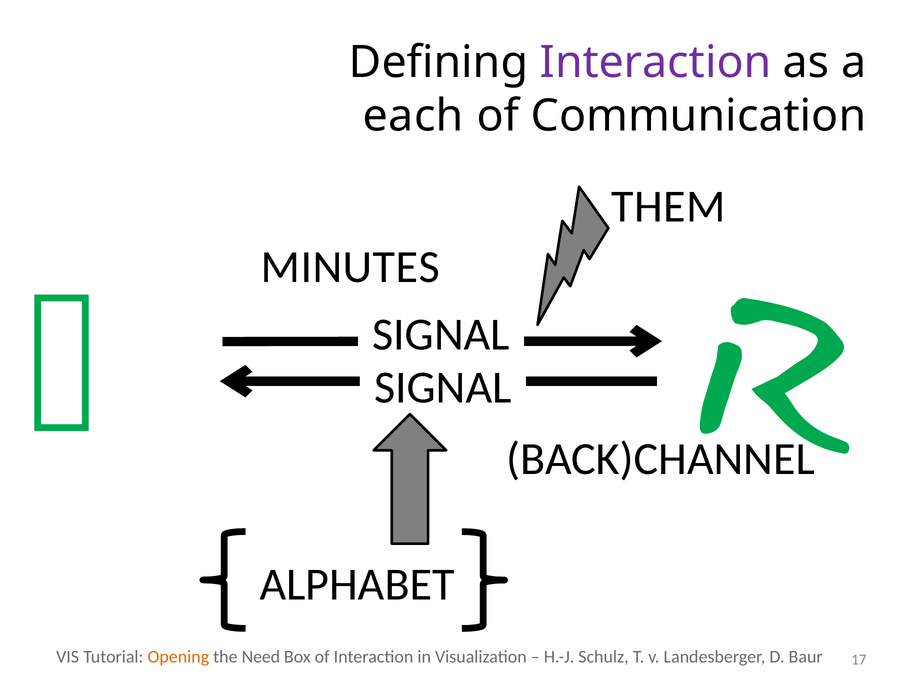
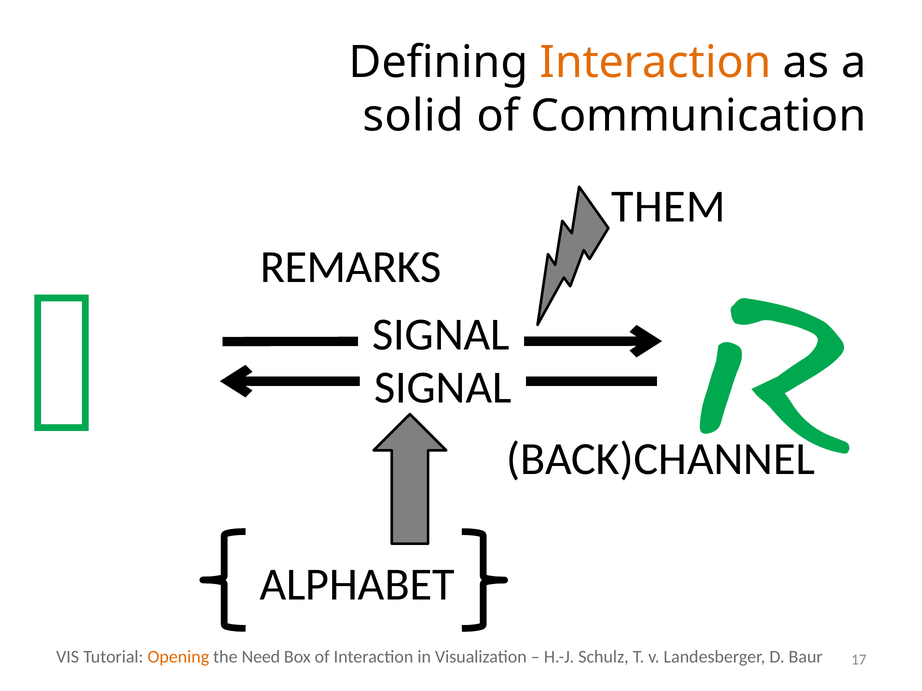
Interaction colour: purple -> orange (656, 62)
each: each -> solid (413, 116)
MINUTES: MINUTES -> REMARKS (351, 267)
